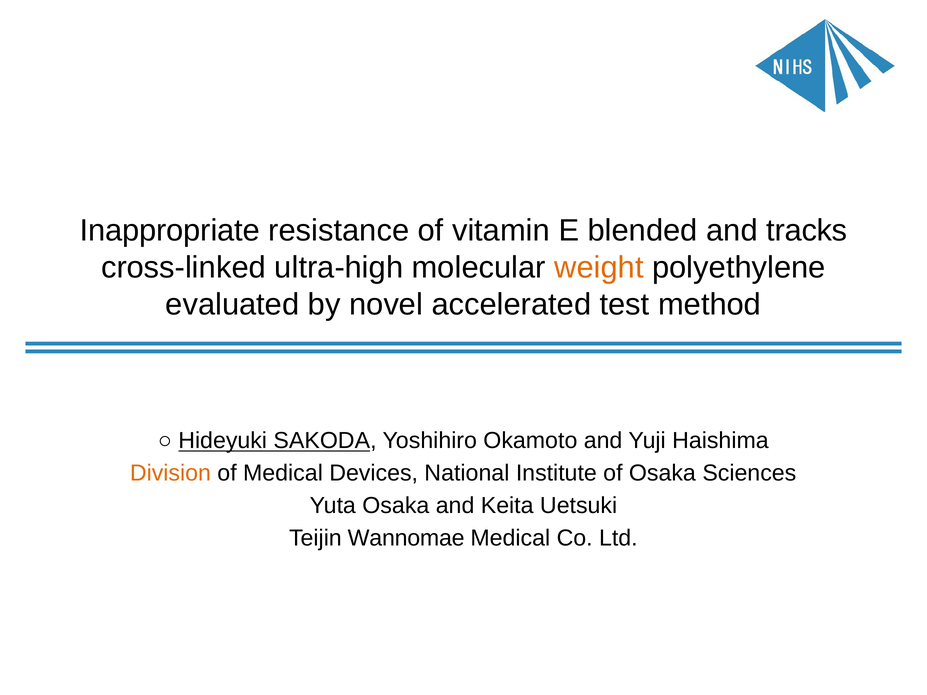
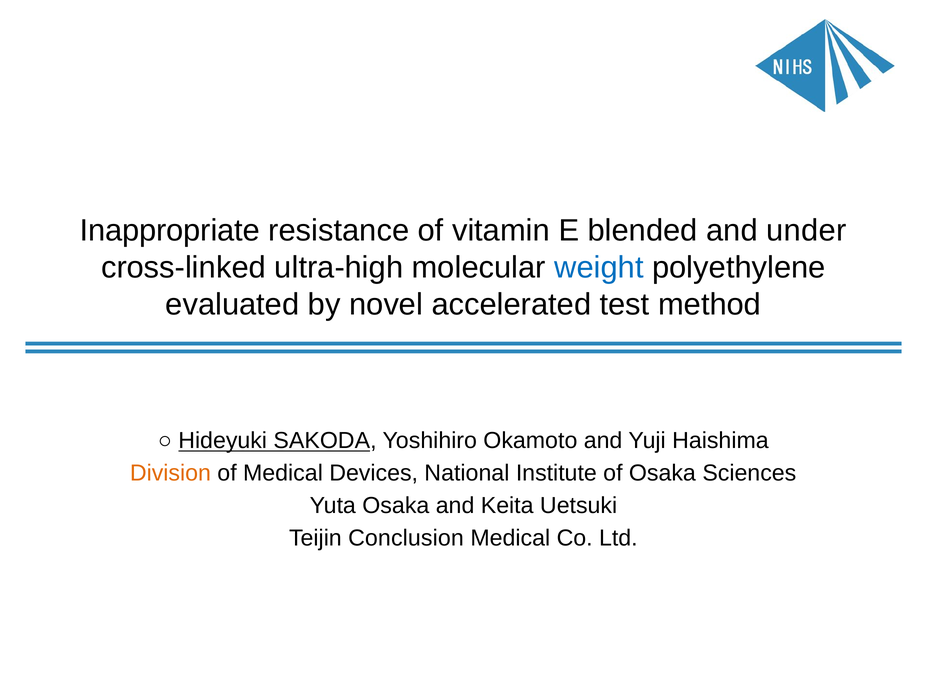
tracks: tracks -> under (807, 231)
weight colour: orange -> blue (599, 268)
Wannomae: Wannomae -> Conclusion (406, 538)
